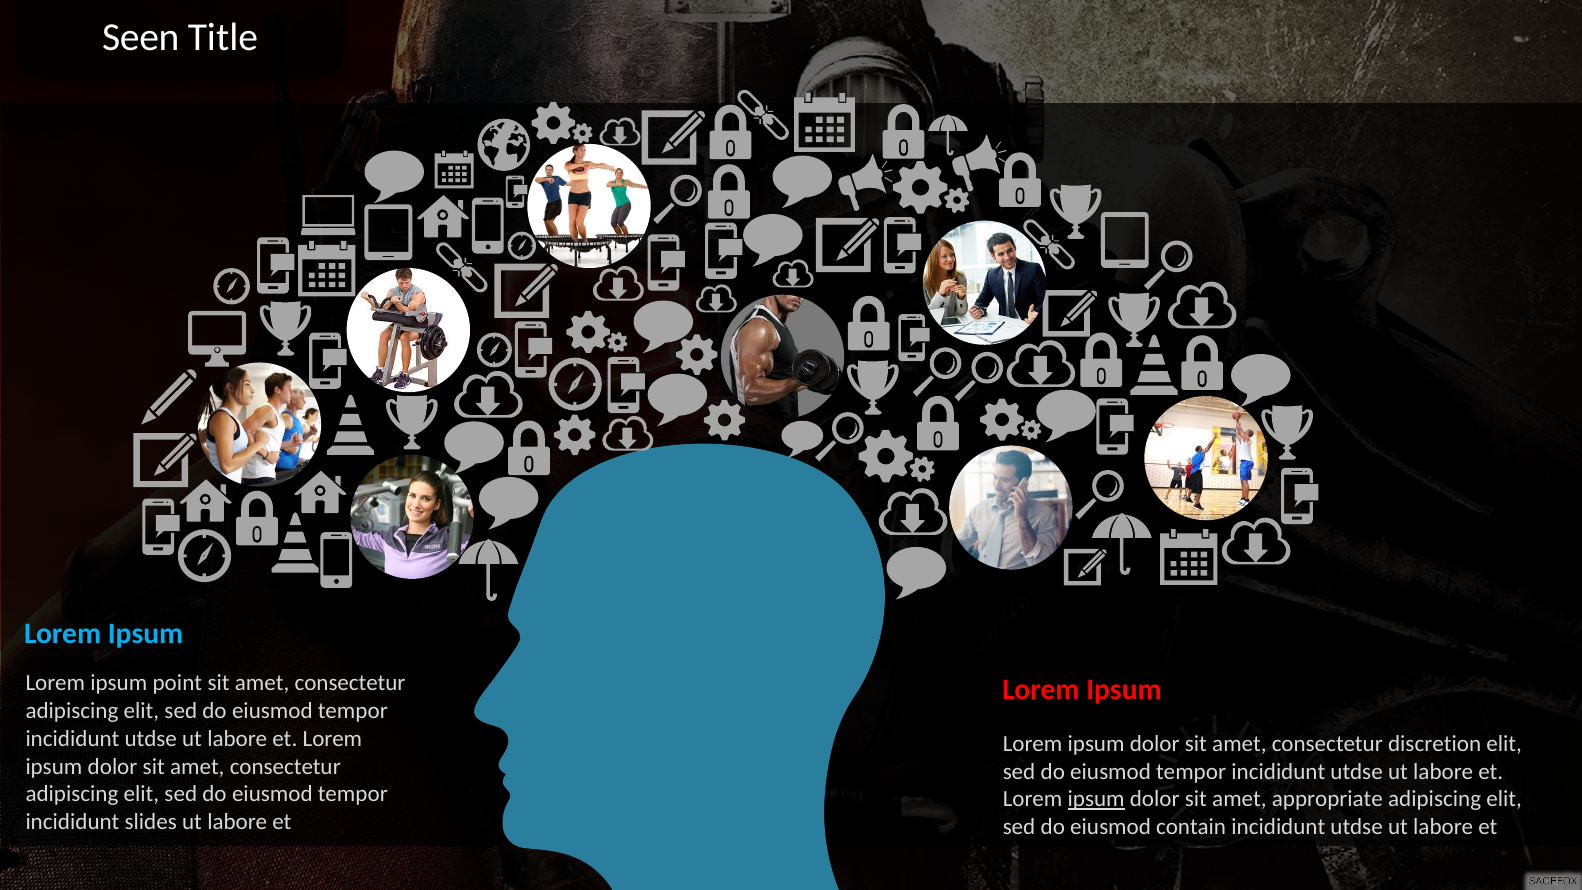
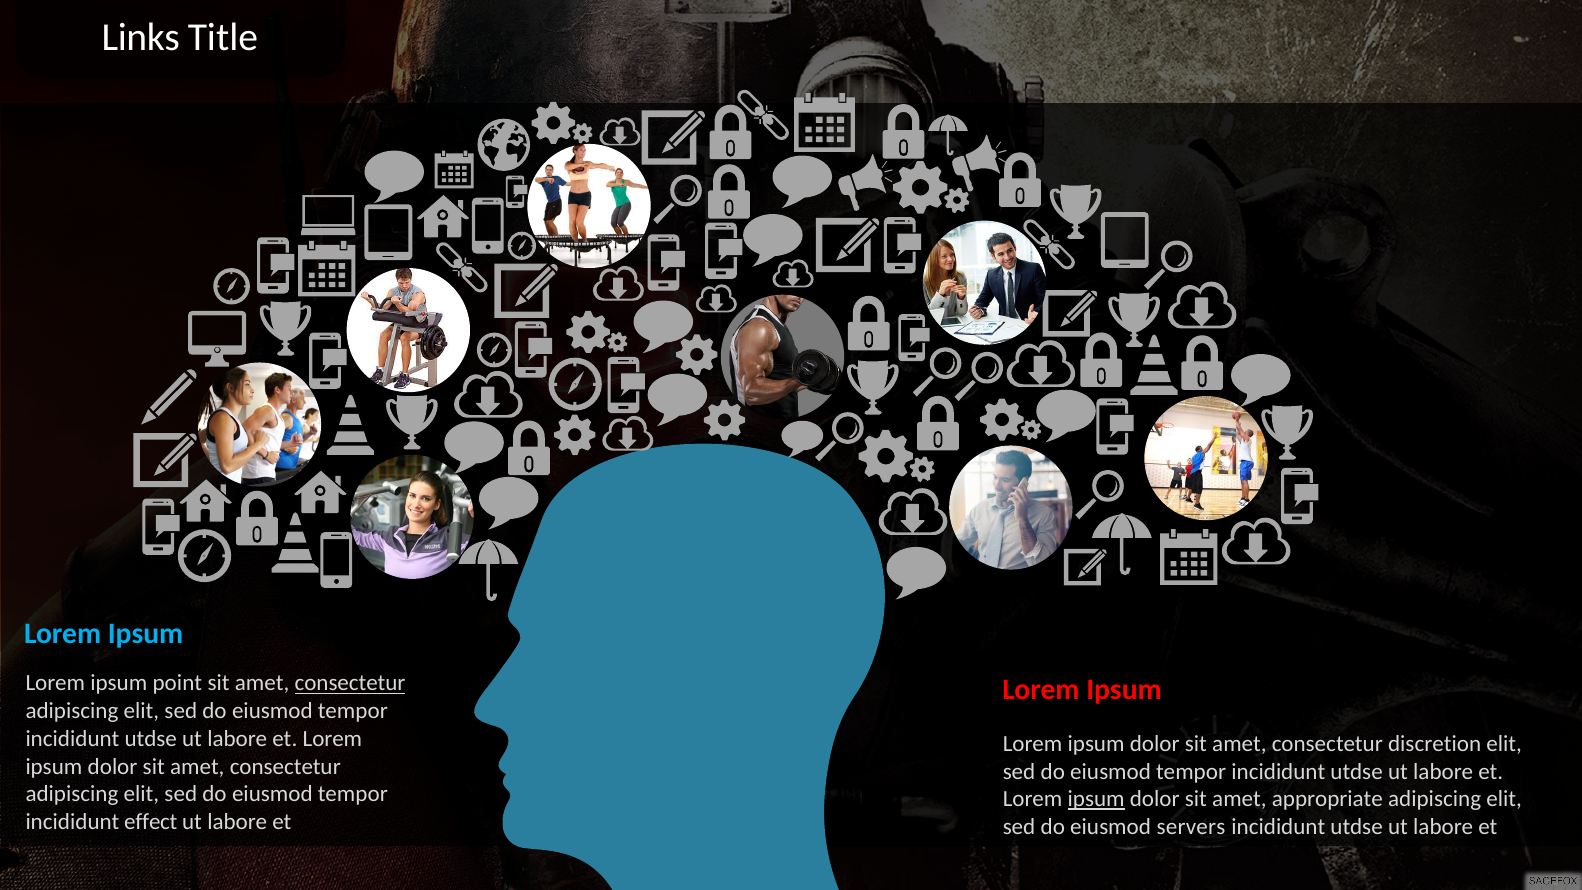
Seen: Seen -> Links (141, 37)
consectetur underline: none -> present (350, 683)
slides: slides -> effect (151, 822)
contain: contain -> servers (1191, 827)
